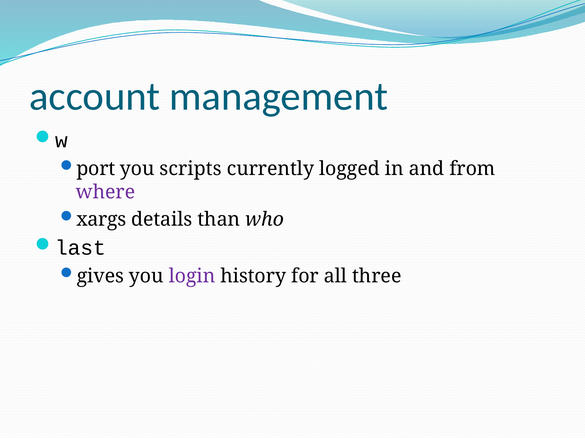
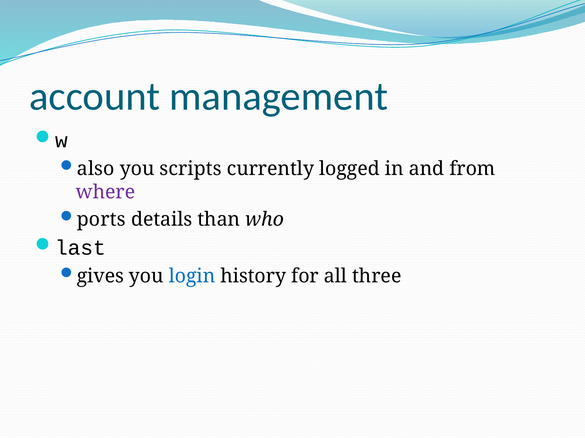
port: port -> also (96, 169)
xargs: xargs -> ports (101, 220)
login colour: purple -> blue (192, 277)
